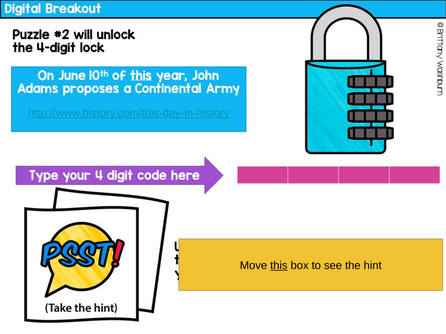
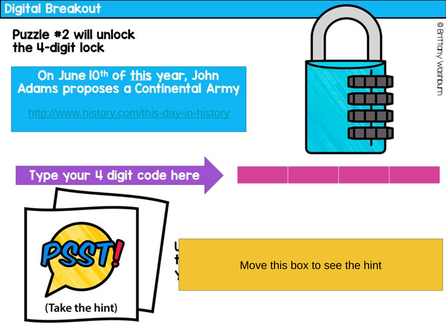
this underline: present -> none (279, 266)
